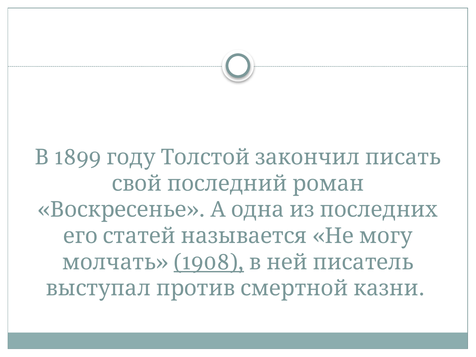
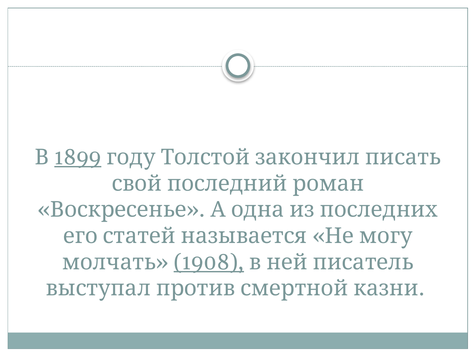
1899 underline: none -> present (78, 157)
